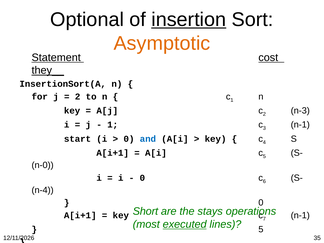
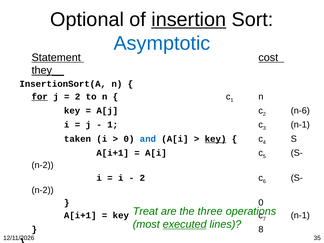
Asymptotic colour: orange -> blue (162, 43)
for underline: none -> present (40, 97)
n-3: n-3 -> n-6 (300, 111)
start: start -> taken (78, 139)
key underline: none -> present (216, 139)
n-0: n-0 -> n-2 (43, 165)
0: 0 -> 2 (142, 178)
n-4: n-4 -> n-2 (43, 190)
Short: Short -> Treat (145, 211)
stays: stays -> three (210, 211)
5: 5 -> 8 (261, 229)
